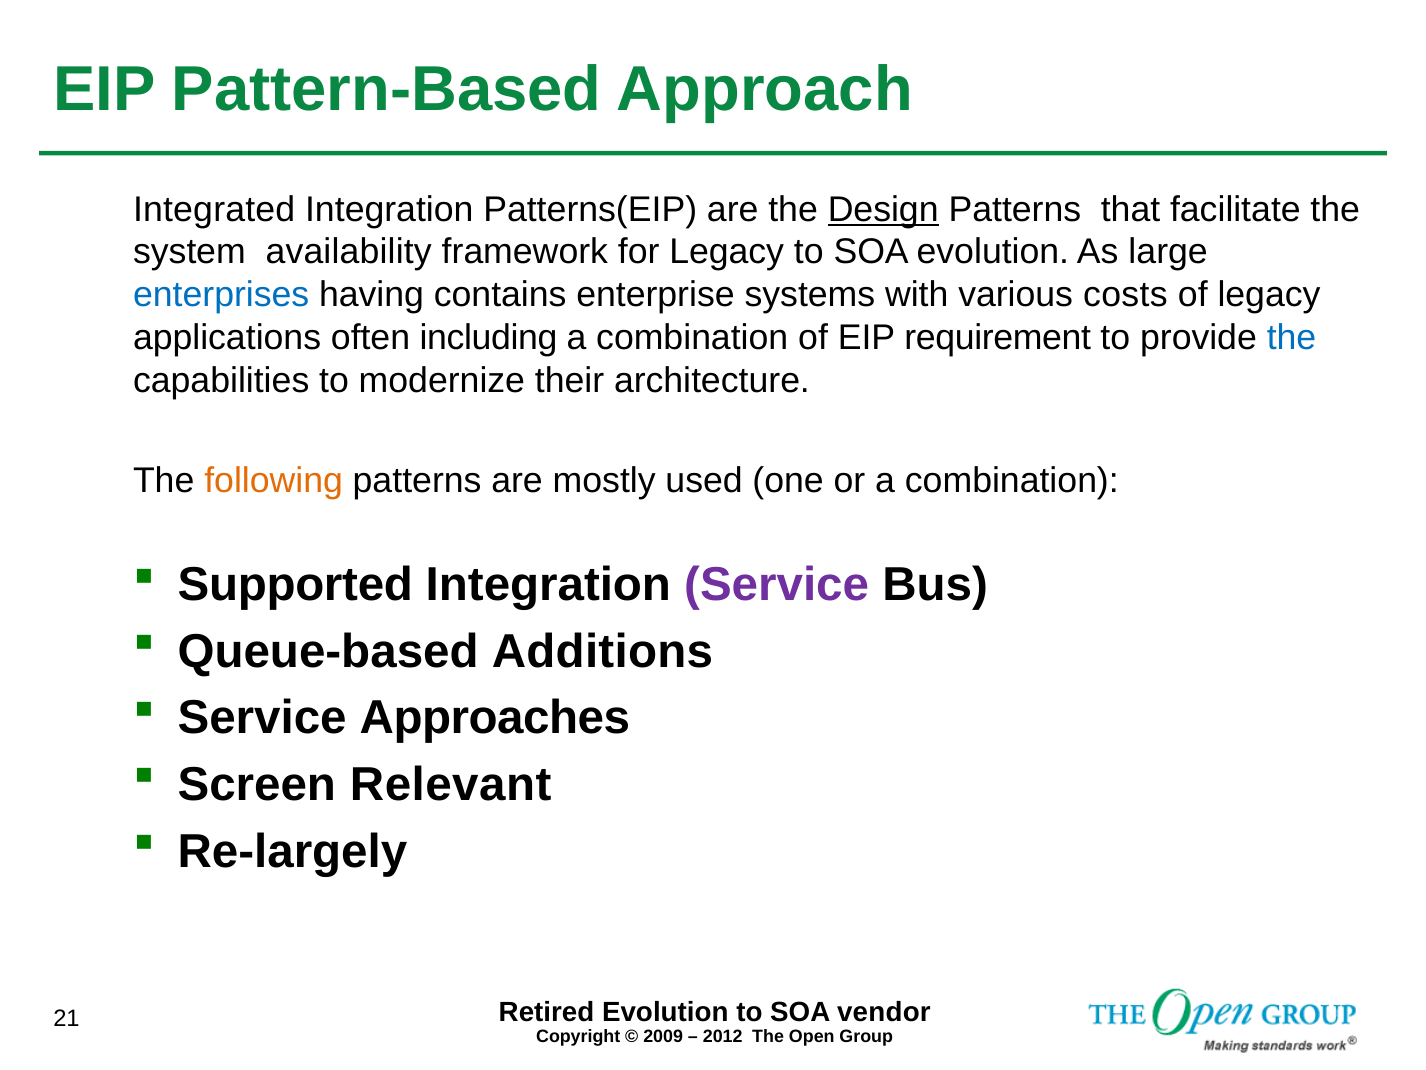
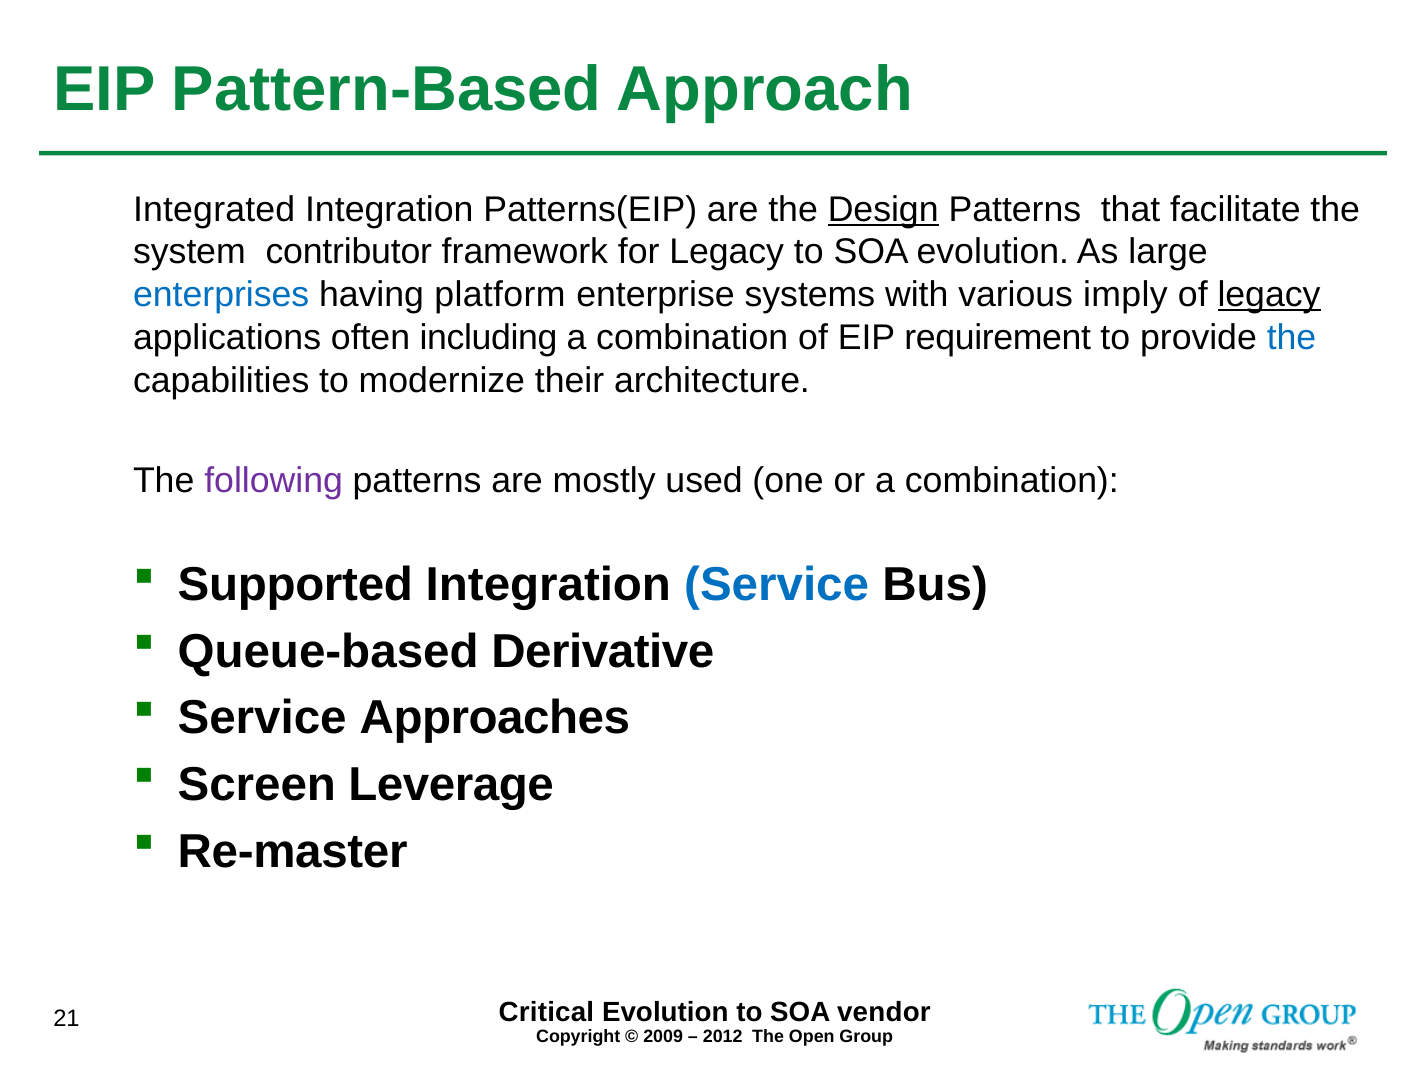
availability: availability -> contributor (349, 252)
contains: contains -> platform (500, 295)
costs: costs -> imply (1125, 295)
legacy underline: none -> present (1269, 295)
following colour: orange -> purple (274, 480)
Service colour: purple -> blue (777, 585)
Additions: Additions -> Derivative (603, 651)
Relevant: Relevant -> Leverage (451, 784)
Re-largely: Re-largely -> Re-master (293, 851)
Retired: Retired -> Critical (546, 1012)
